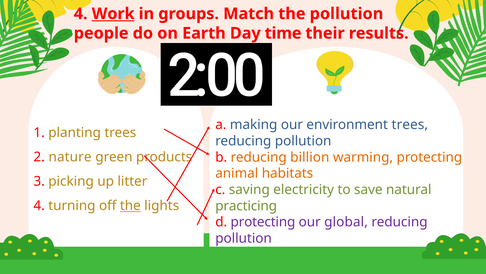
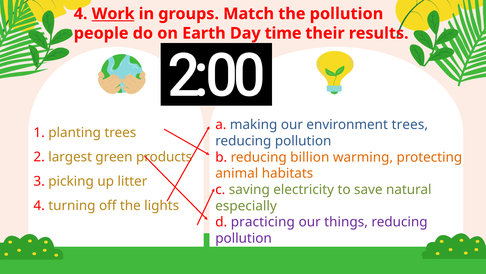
nature: nature -> largest (70, 157)
the underline: present -> none (130, 205)
practicing: practicing -> especially (246, 205)
d protecting: protecting -> practicing (263, 222)
global: global -> things (346, 222)
